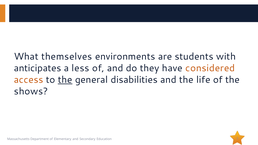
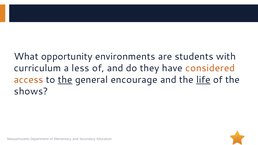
themselves: themselves -> opportunity (67, 57)
anticipates: anticipates -> curriculum (38, 68)
disabilities: disabilities -> encourage (134, 80)
life underline: none -> present (203, 80)
